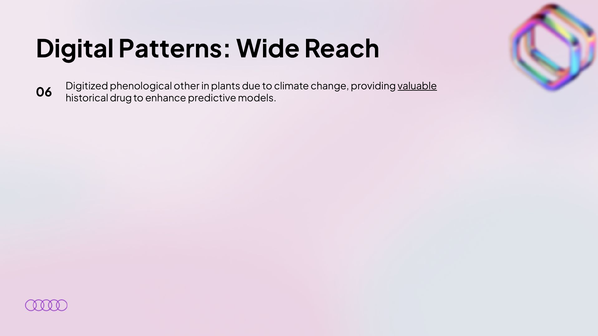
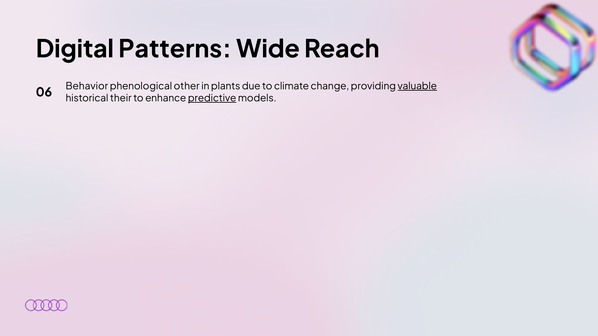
Digitized: Digitized -> Behavior (87, 86)
drug: drug -> their (121, 98)
predictive underline: none -> present (212, 98)
